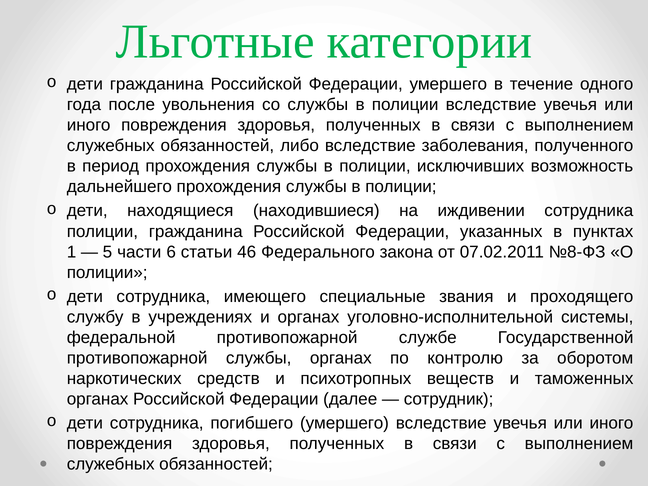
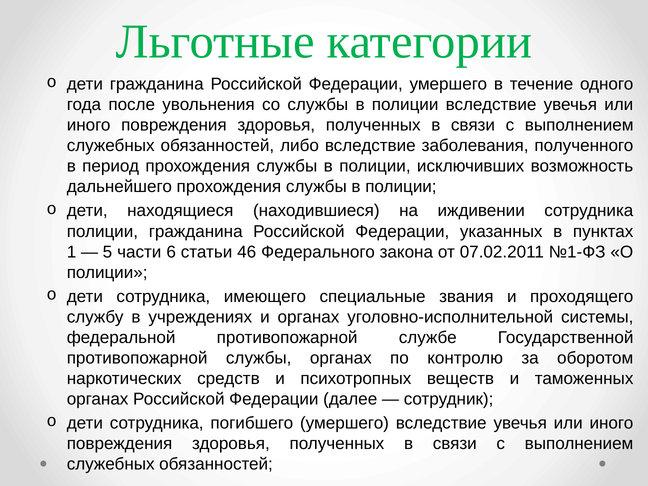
№8‑ФЗ: №8‑ФЗ -> №1‑ФЗ (577, 252)
